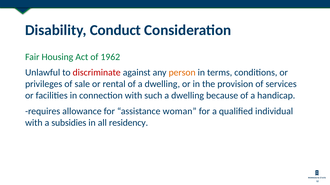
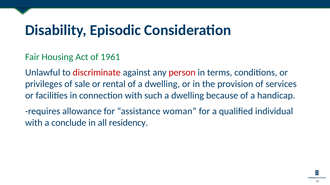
Conduct: Conduct -> Episodic (115, 30)
1962: 1962 -> 1961 (110, 57)
person colour: orange -> red (182, 73)
subsidies: subsidies -> conclude (69, 123)
